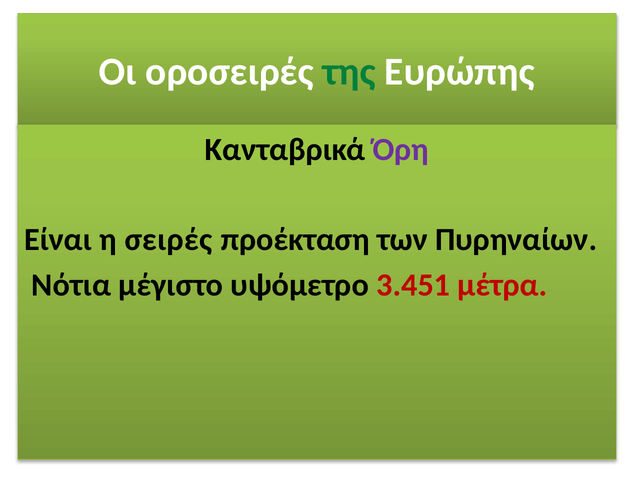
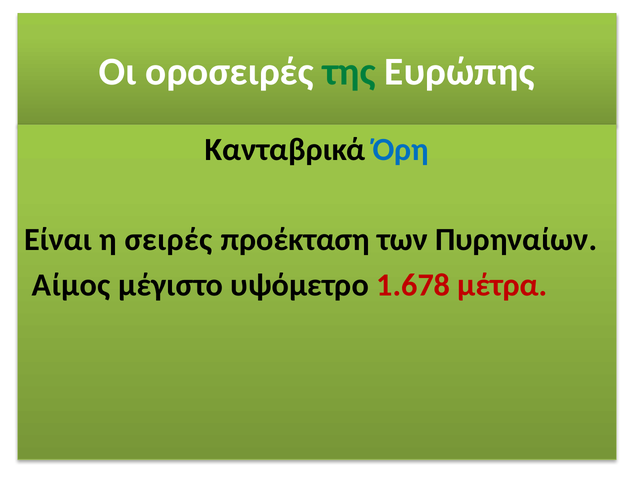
Όρη colour: purple -> blue (401, 150)
Νότια: Νότια -> Αίμος (71, 285)
3.451: 3.451 -> 1.678 (413, 285)
